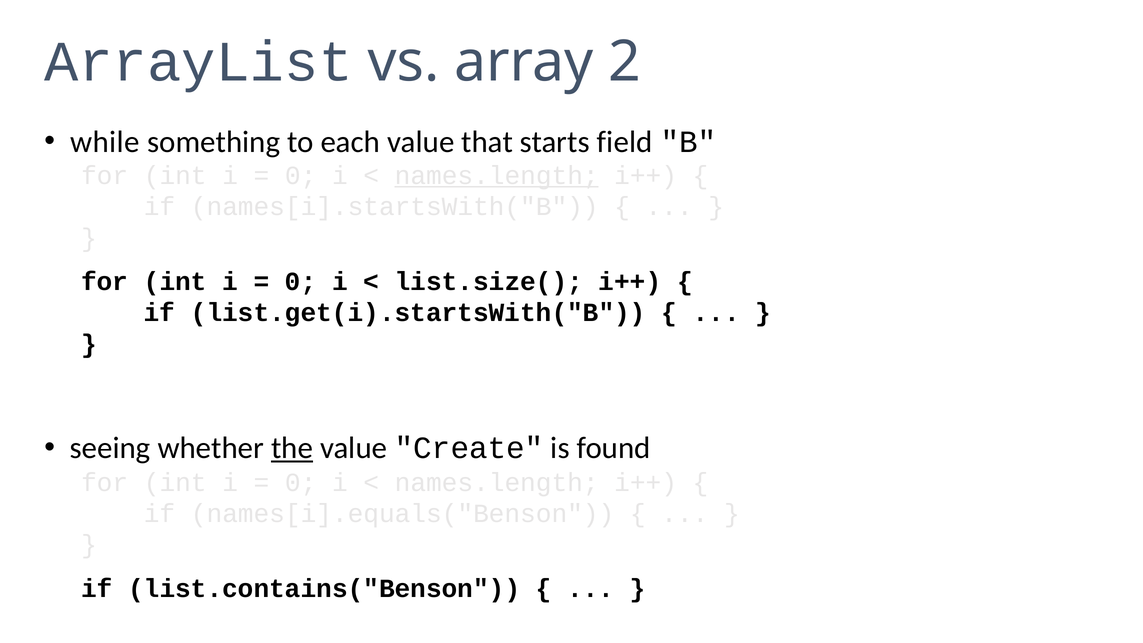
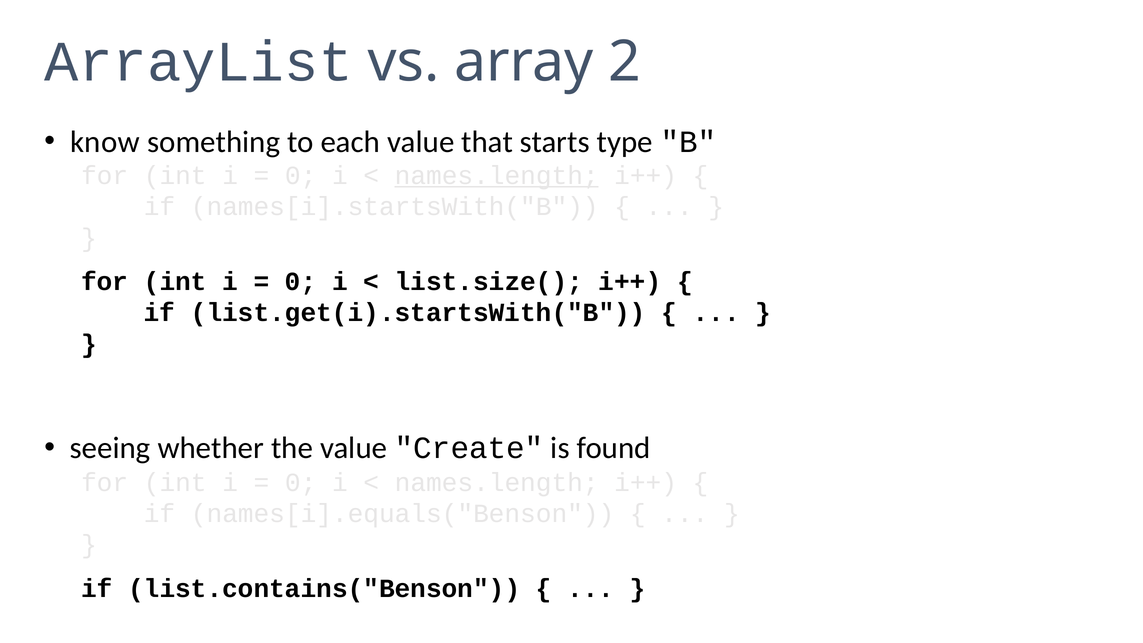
while: while -> know (105, 142)
field: field -> type (625, 142)
the underline: present -> none (292, 448)
